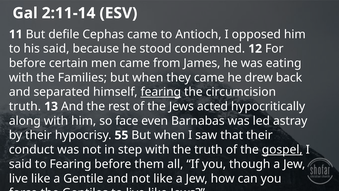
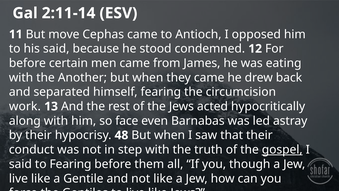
defile: defile -> move (64, 34)
Families: Families -> Another (82, 77)
fearing underline: present -> none (161, 92)
truth: truth -> work (25, 106)
55: 55 -> 48 (121, 135)
